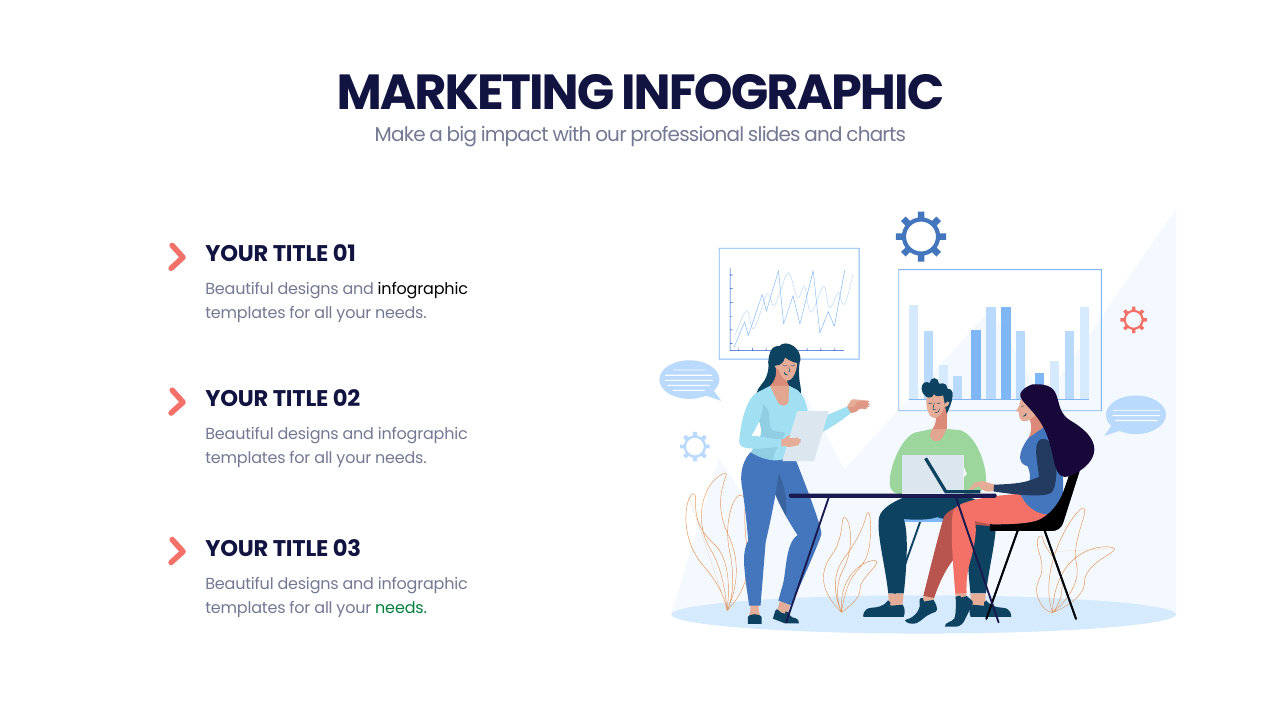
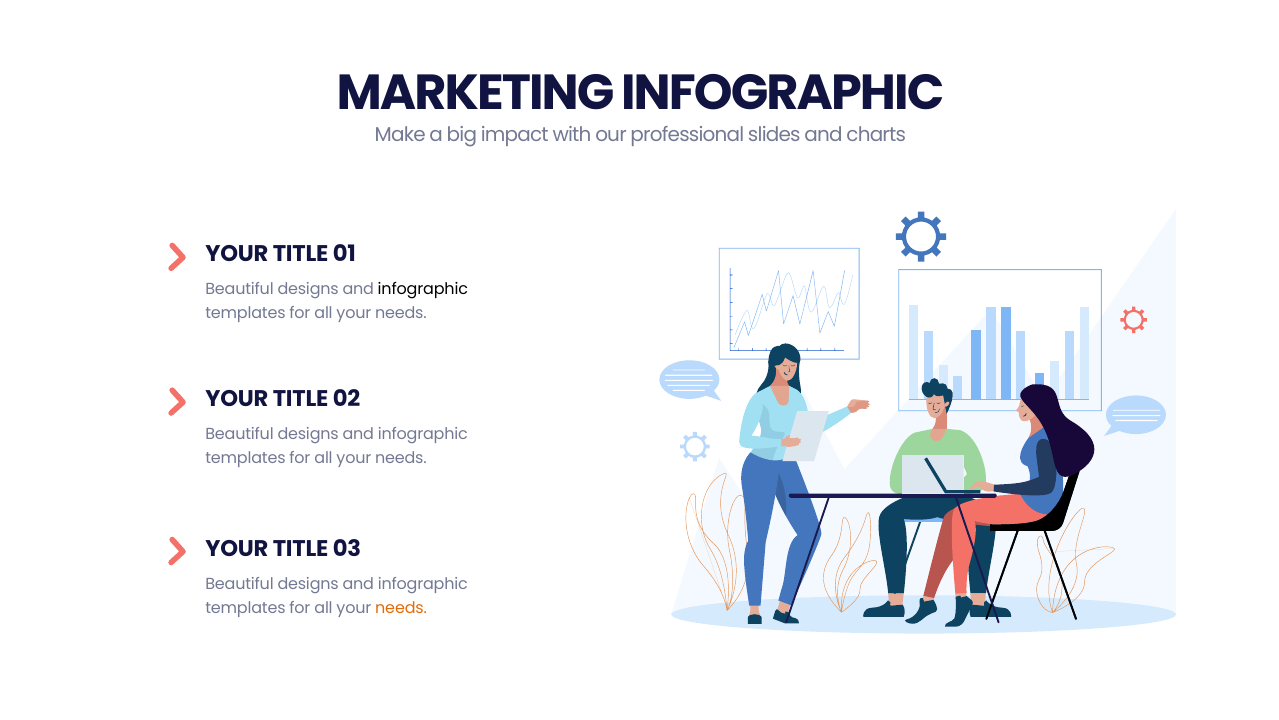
needs colour: green -> orange (401, 608)
